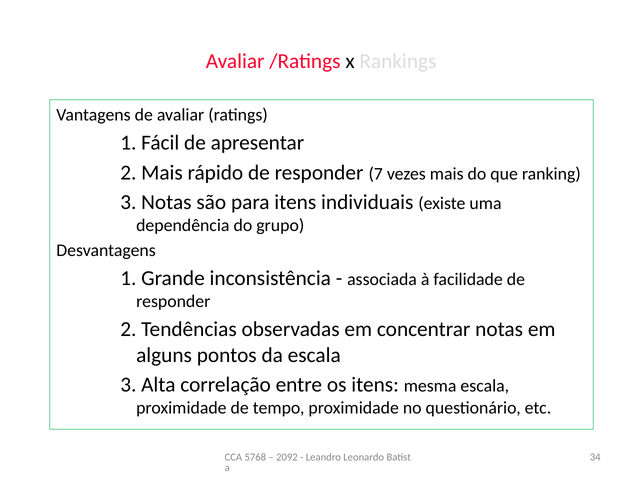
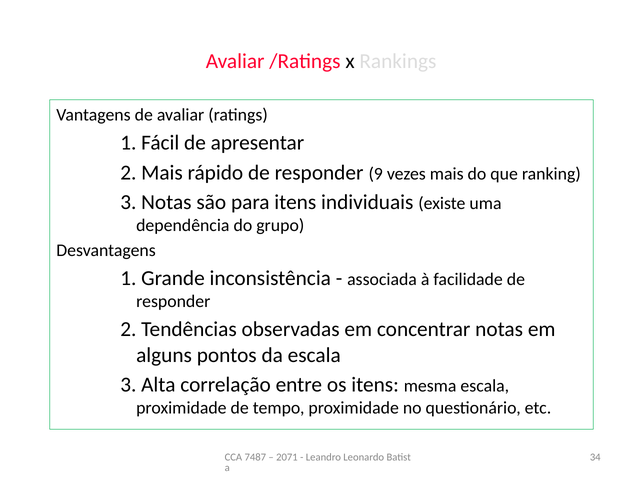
7: 7 -> 9 (376, 174)
5768: 5768 -> 7487 (255, 458)
2092: 2092 -> 2071 (287, 458)
